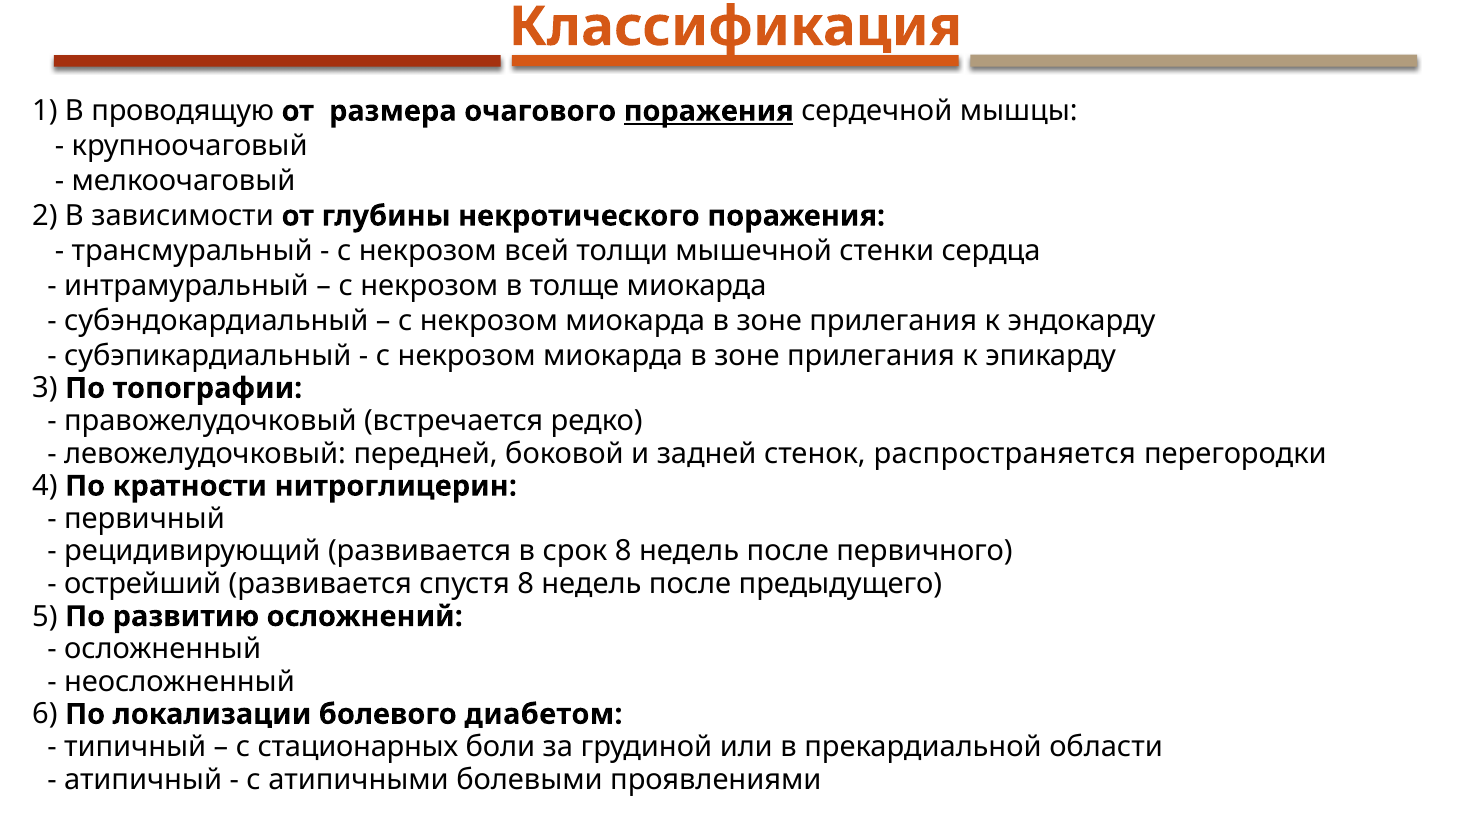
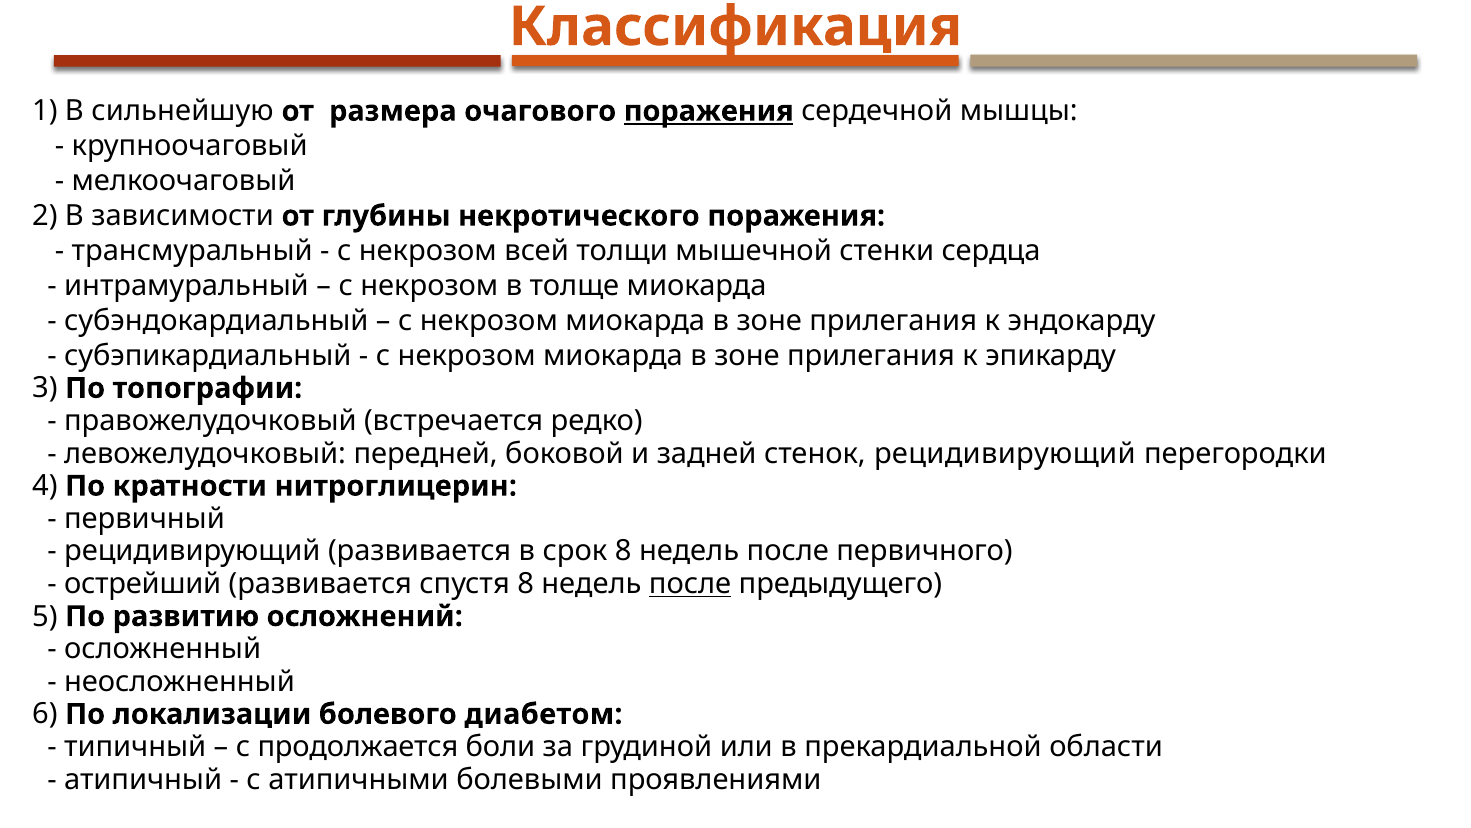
проводящую: проводящую -> сильнейшую (183, 111)
стенок распространяется: распространяется -> рецидивирующий (1005, 453)
после underline: none -> present (690, 583)
стационарных: стационарных -> продолжается (358, 746)
